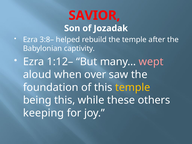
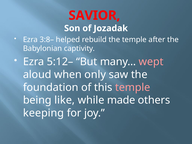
1:12–: 1:12– -> 5:12– (60, 62)
over: over -> only (95, 75)
temple colour: yellow -> pink (133, 87)
being this: this -> like (65, 100)
these: these -> made (121, 100)
